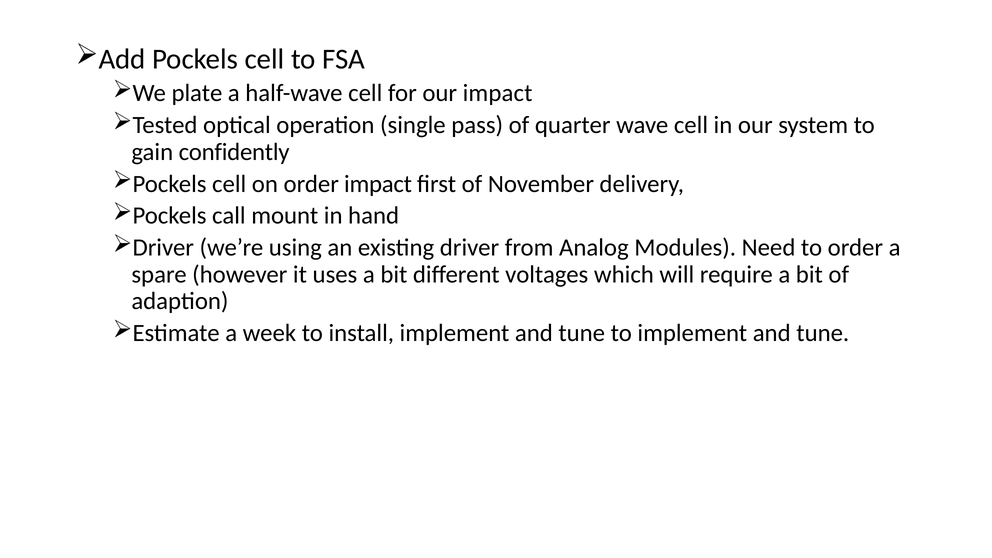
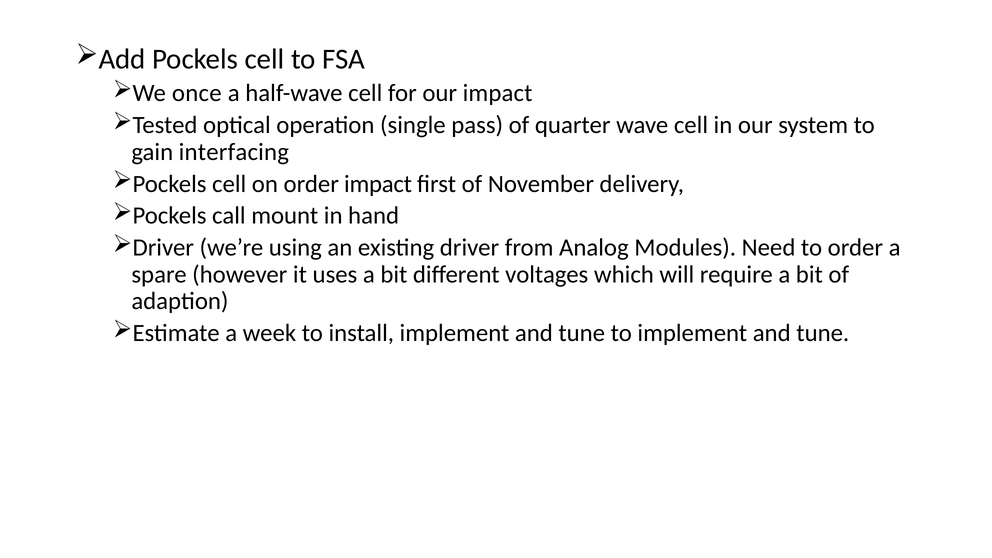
plate: plate -> once (197, 93)
confidently: confidently -> interfacing (234, 152)
